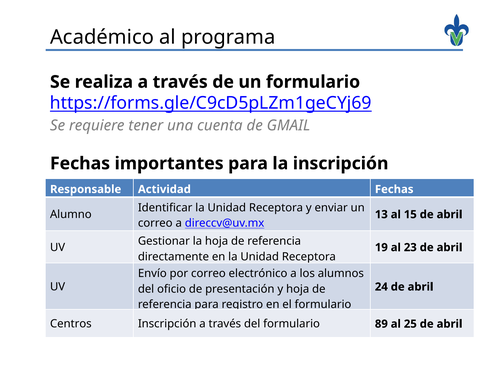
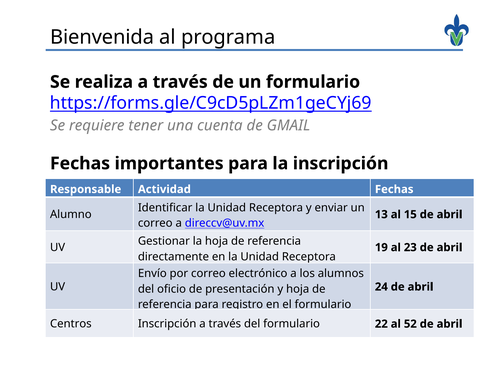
Académico: Académico -> Bienvenida (102, 37)
89: 89 -> 22 (381, 324)
25: 25 -> 52 (410, 324)
